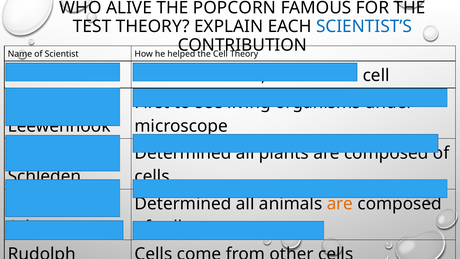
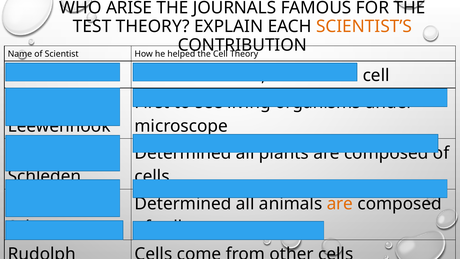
ALIVE: ALIVE -> ARISE (129, 8)
POPCORN: POPCORN -> JOURNALS (235, 8)
SCIENTIST’S colour: blue -> orange (364, 27)
